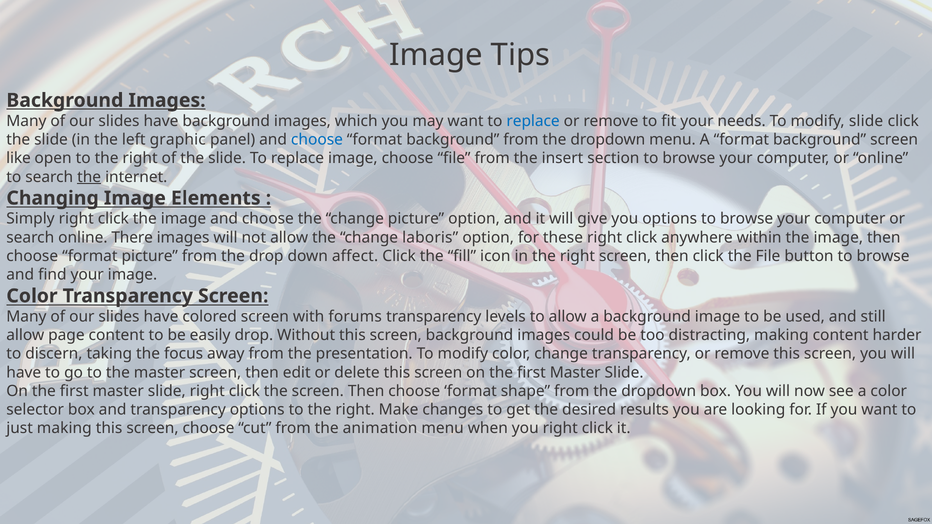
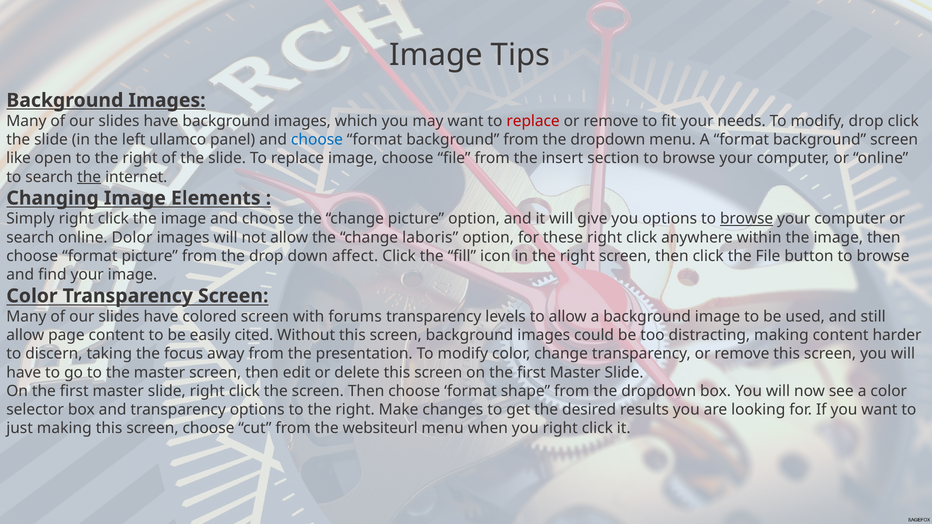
replace colour: blue -> red (533, 121)
modify slide: slide -> drop (866, 121)
graphic: graphic -> ullamco (178, 140)
browse underline: none -> present (747, 219)
There: There -> Dolor (132, 238)
easily drop: drop -> cited (254, 335)
animation: animation -> websiteurl (380, 429)
